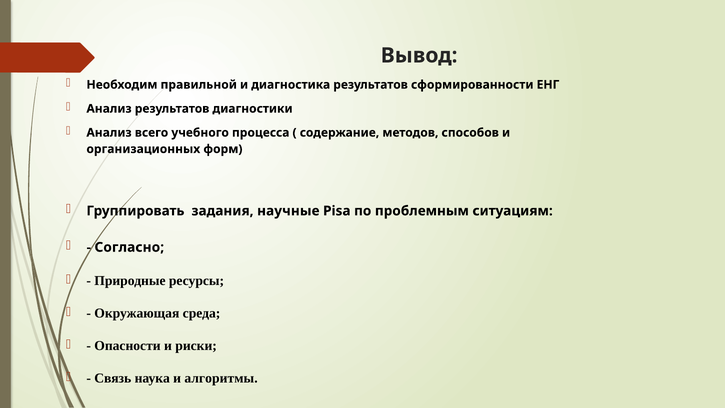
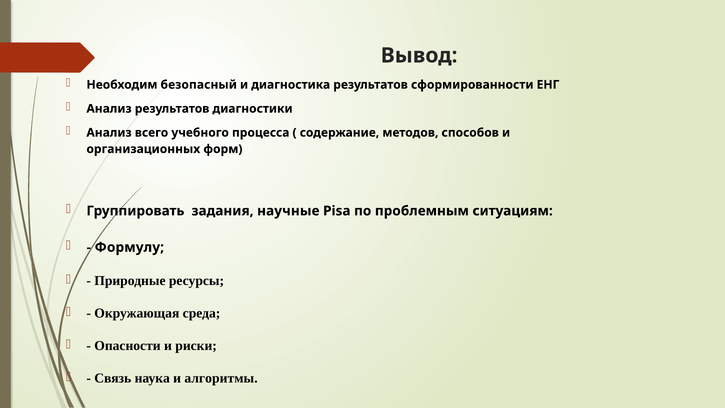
правильной: правильной -> безопасный (199, 85)
Согласно: Согласно -> Формулу (129, 247)
